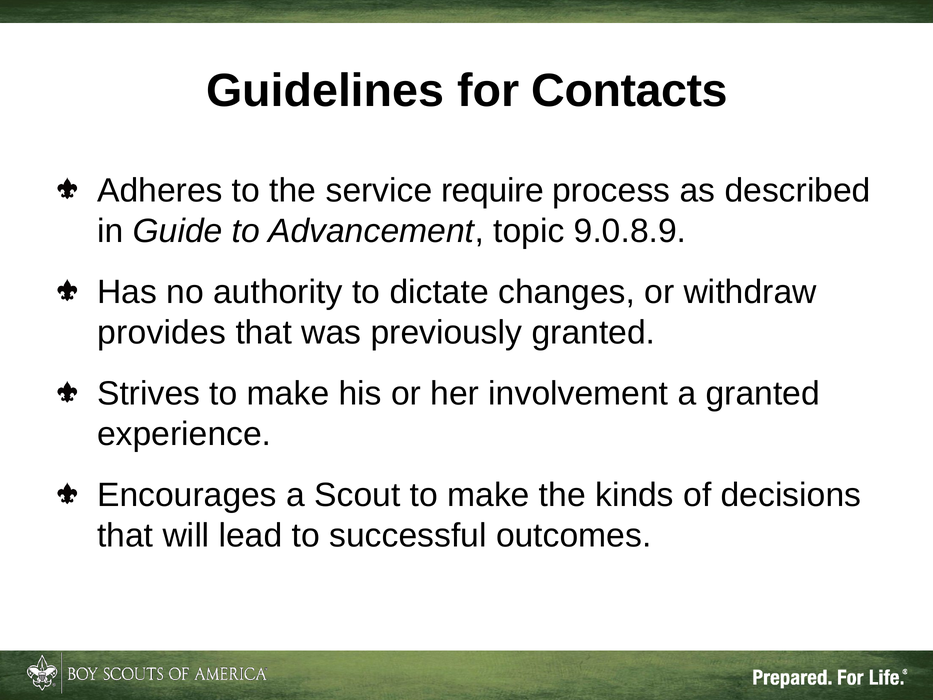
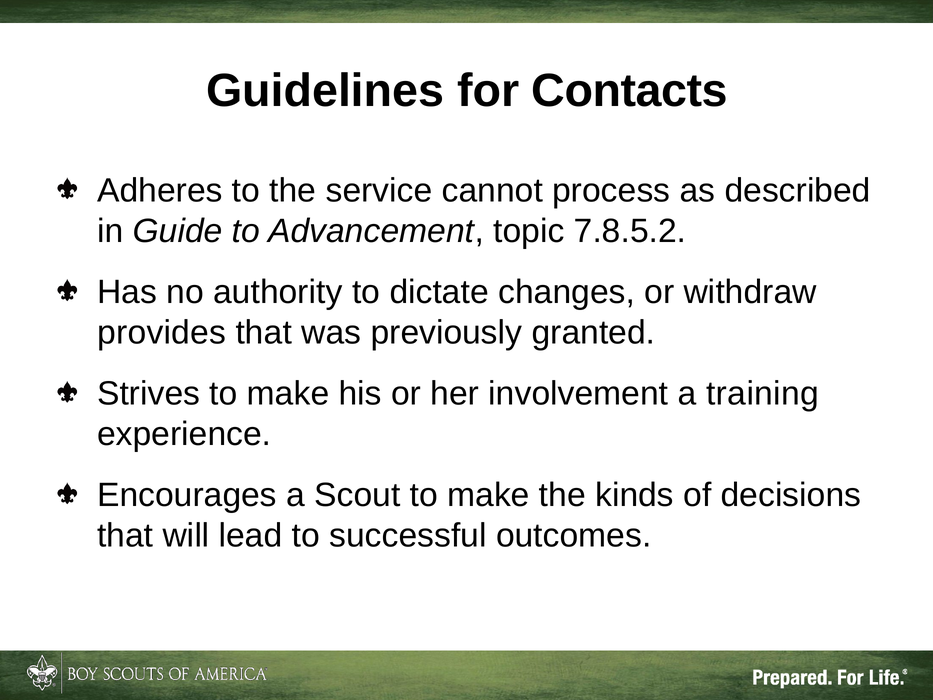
require: require -> cannot (492, 191)
9.0.8.9: 9.0.8.9 -> 7.8.5.2 (630, 231)
a granted: granted -> training (763, 394)
